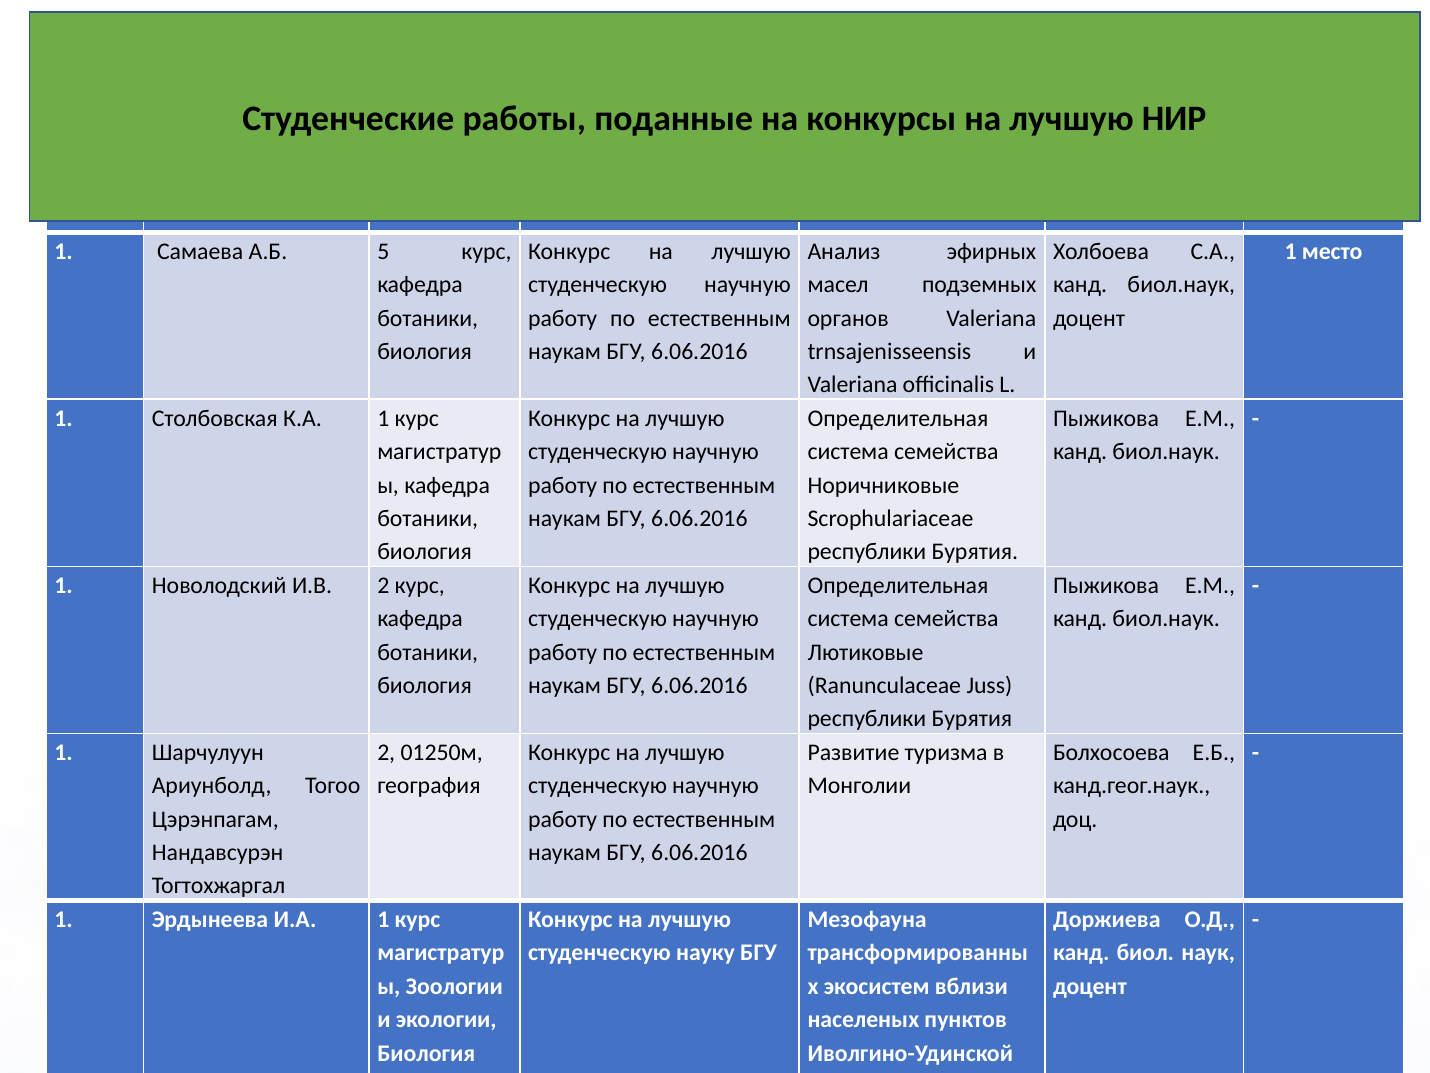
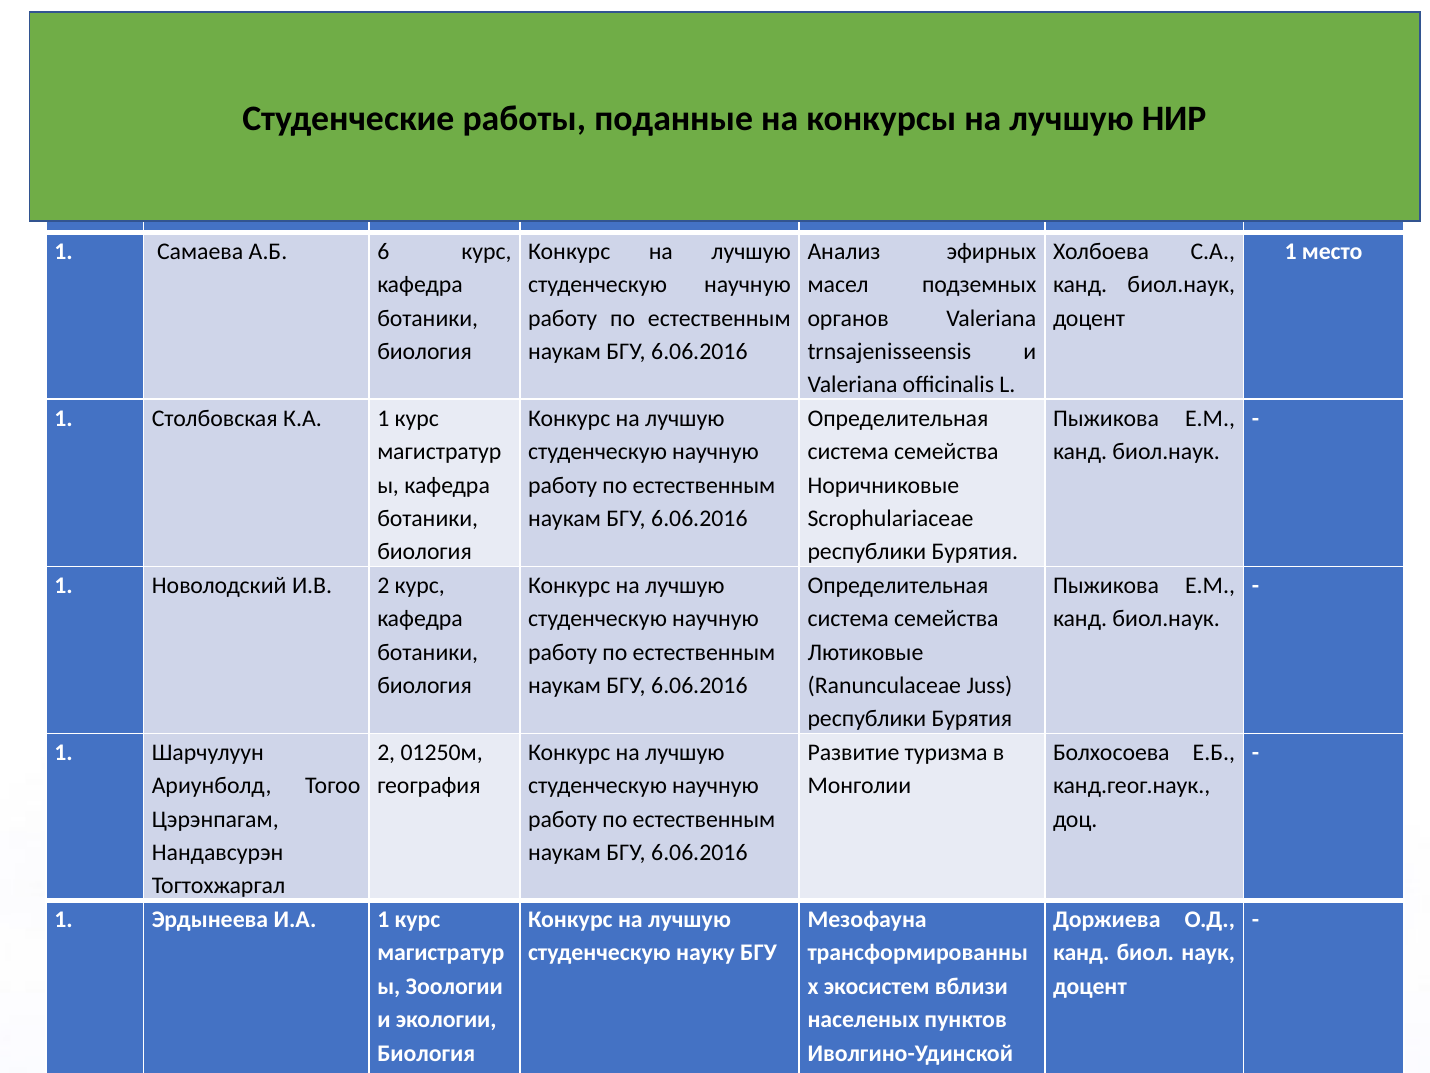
5: 5 -> 6 (383, 251)
